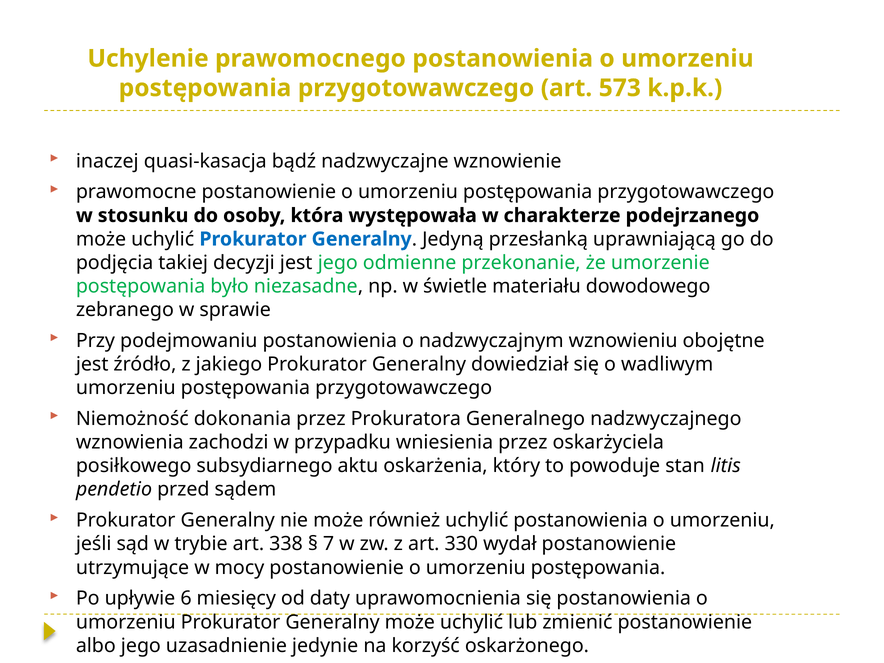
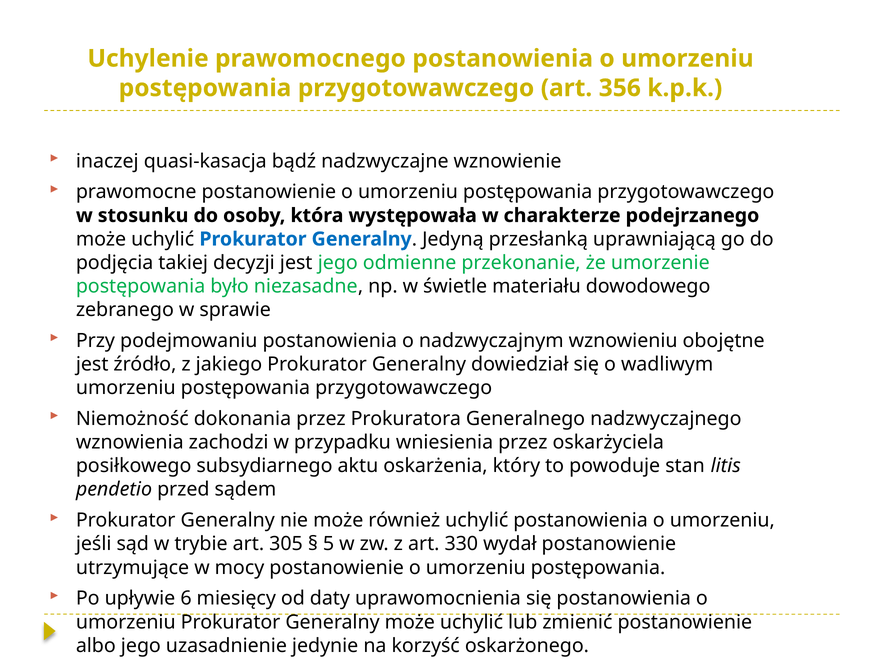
573: 573 -> 356 (620, 88)
338: 338 -> 305 (286, 544)
7: 7 -> 5 (329, 544)
